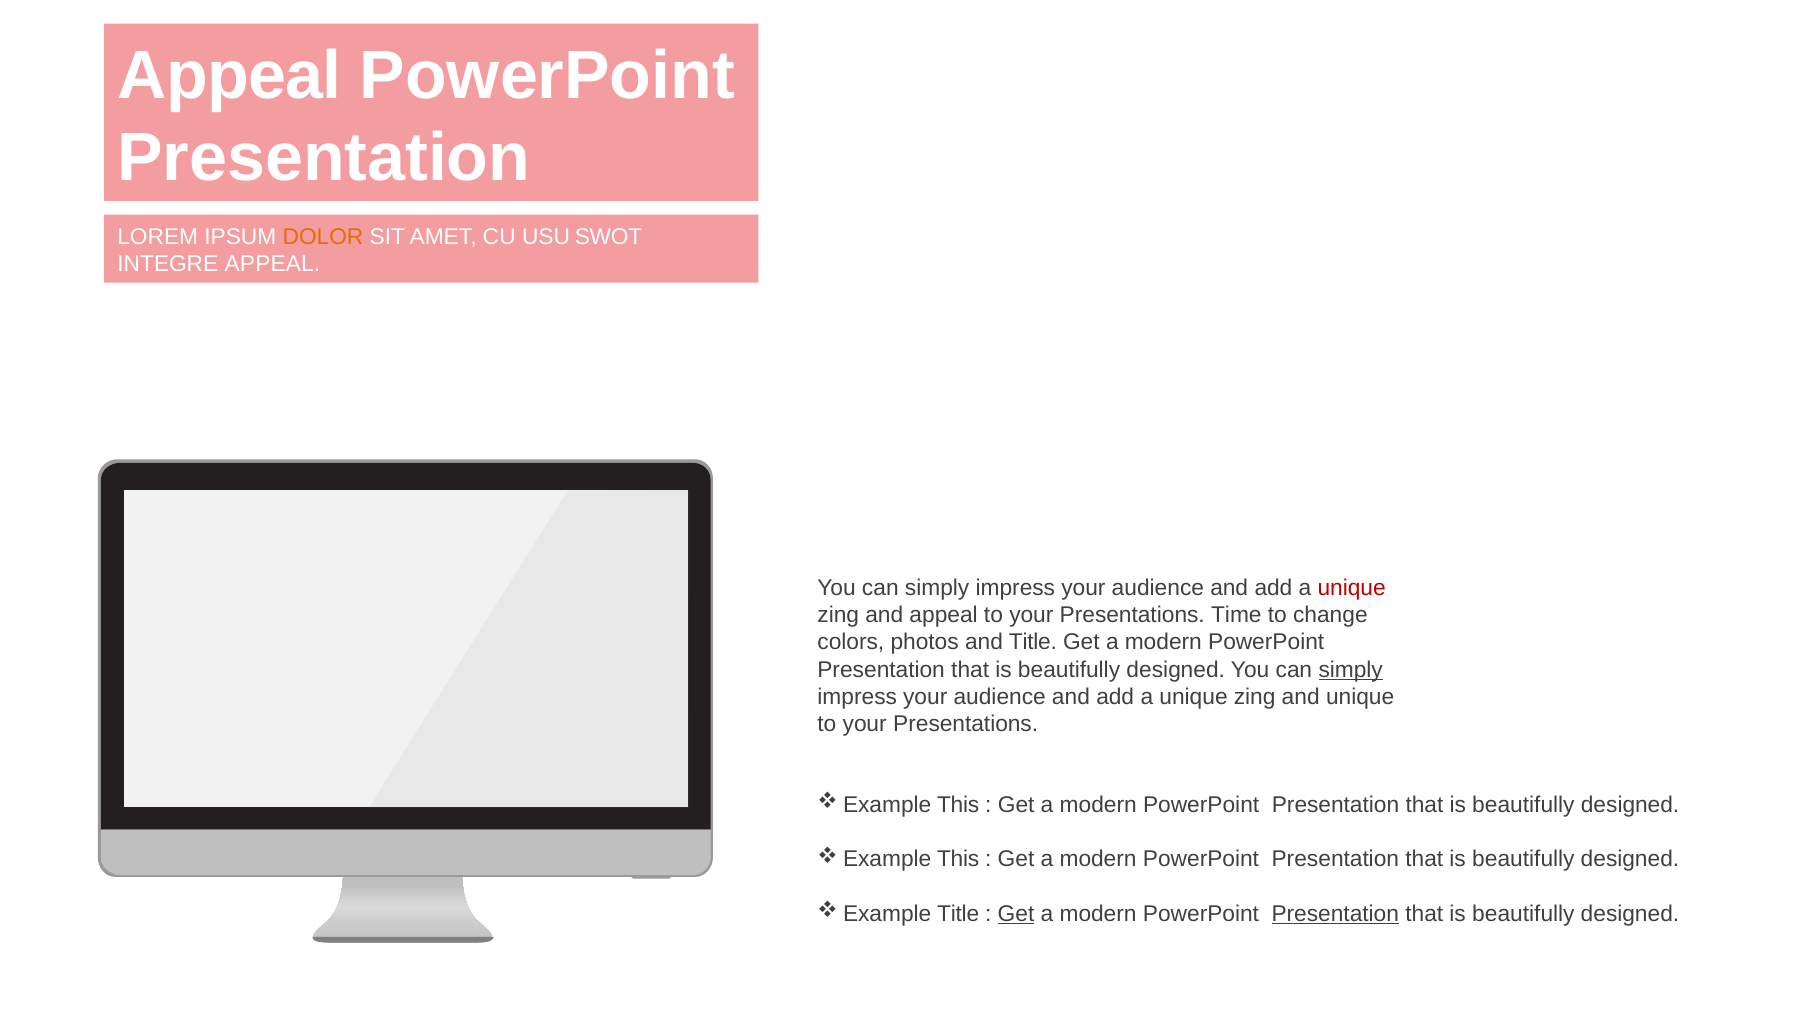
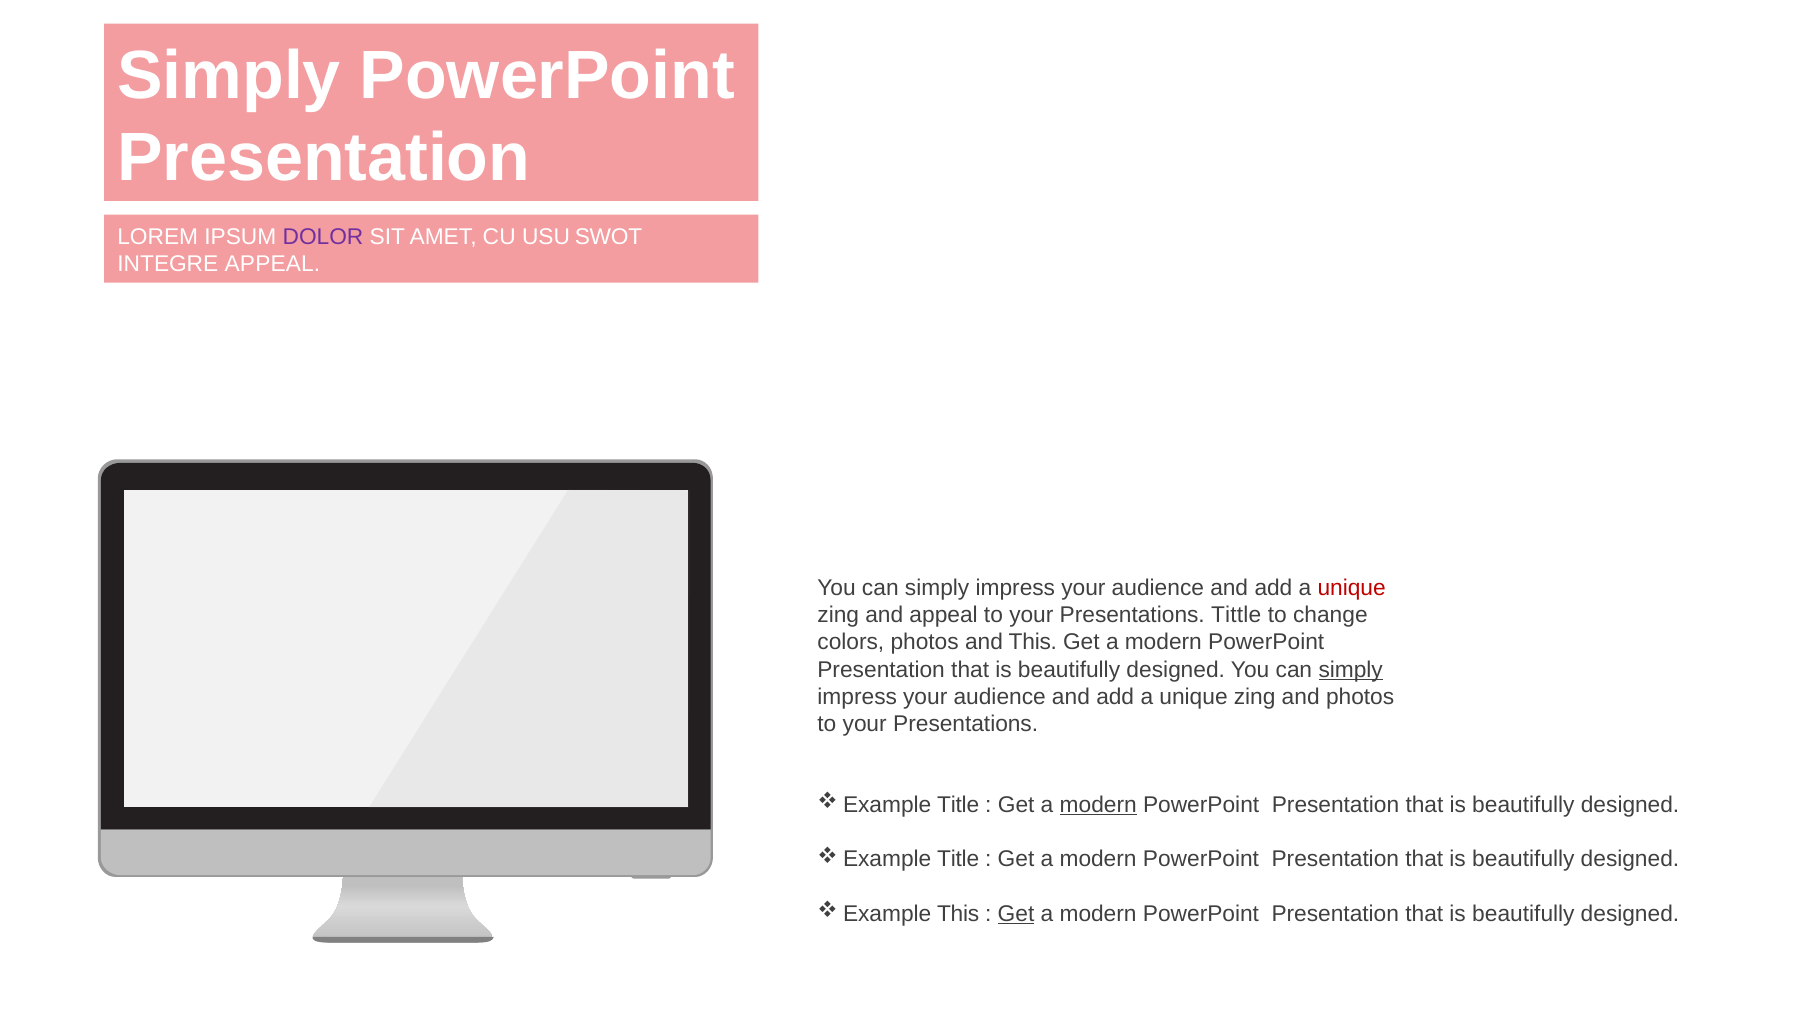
Appeal: Appeal -> Simply (229, 76)
DOLOR colour: orange -> purple (323, 237)
Time: Time -> Tittle (1236, 615)
and Title: Title -> This (1033, 642)
and unique: unique -> photos (1360, 697)
This: This -> Title (958, 805)
modern underline: none -> present (1098, 805)
This: This -> Title (958, 859)
Title: Title -> This (958, 914)
Presentation underline: present -> none (1335, 914)
